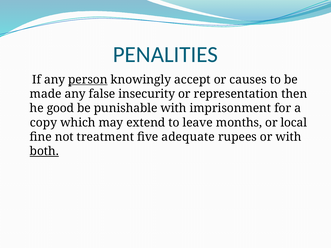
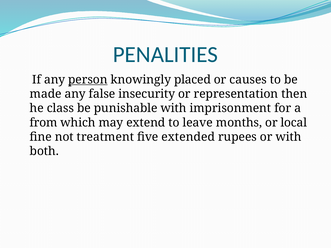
accept: accept -> placed (192, 80)
good: good -> class (60, 108)
copy: copy -> from (44, 123)
adequate: adequate -> extended (188, 137)
both underline: present -> none (44, 151)
